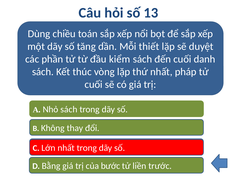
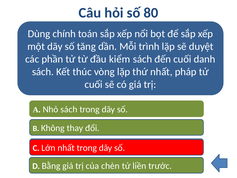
13: 13 -> 80 (151, 13)
chiều: chiều -> chính (64, 34)
thiết: thiết -> trình (149, 46)
bước: bước -> chèn (110, 166)
